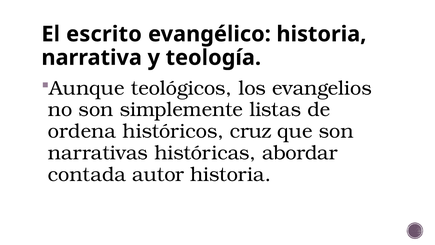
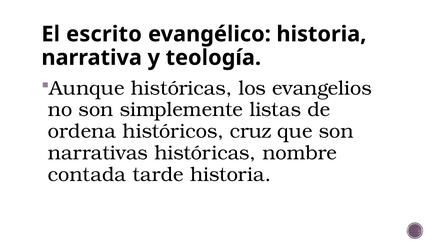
teológicos: teológicos -> históricas (181, 88)
abordar: abordar -> nombre (300, 153)
autor: autor -> tarde (158, 174)
